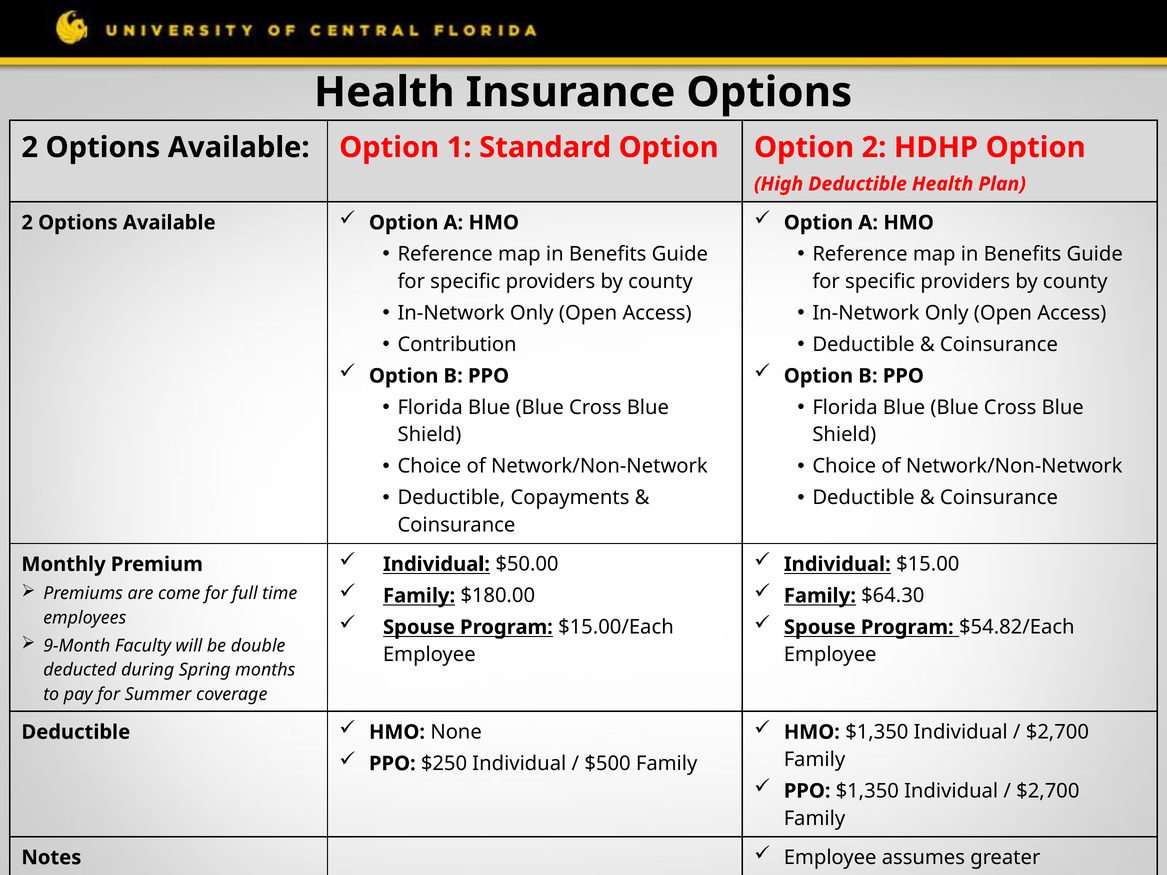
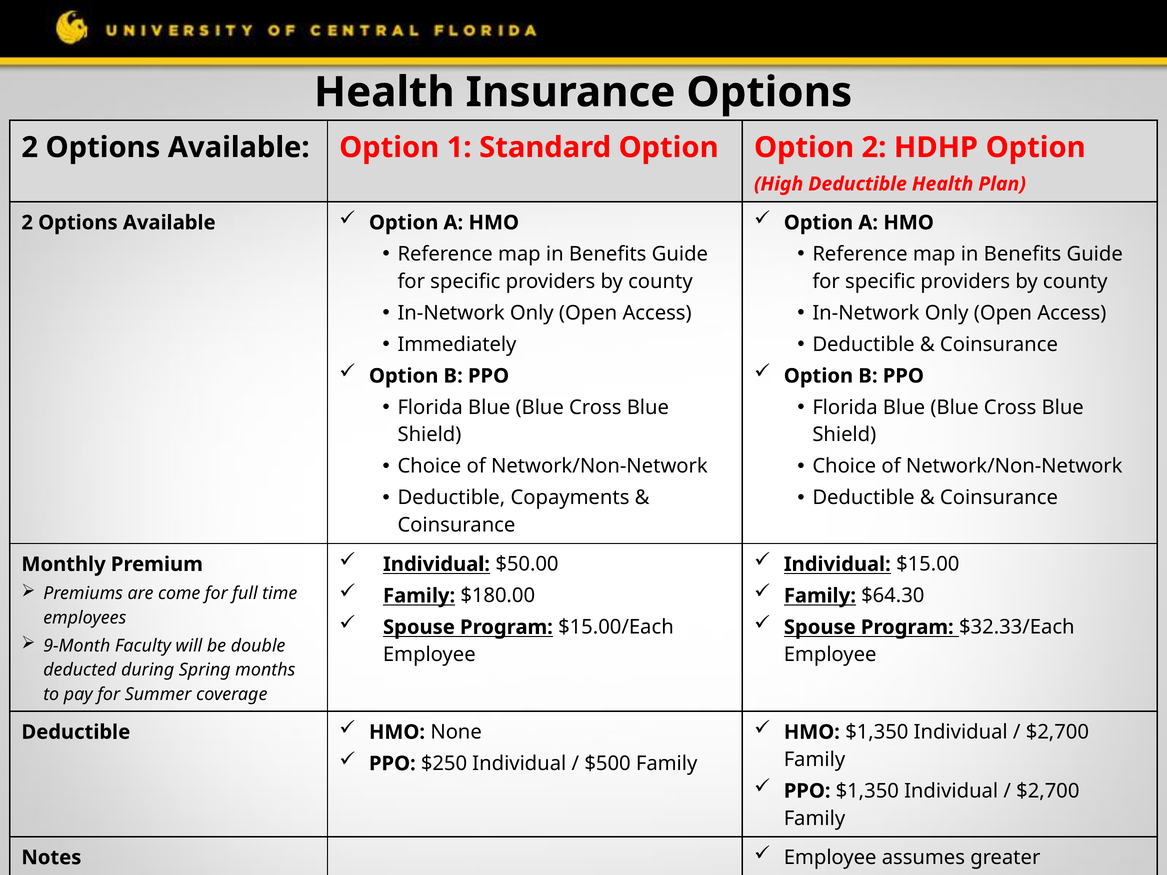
Contribution: Contribution -> Immediately (457, 345)
$54.82/Each: $54.82/Each -> $32.33/Each (1017, 627)
